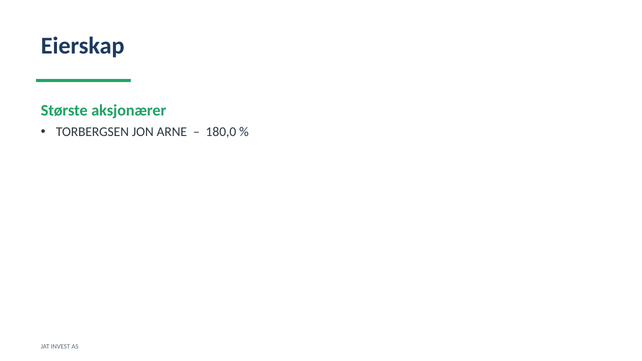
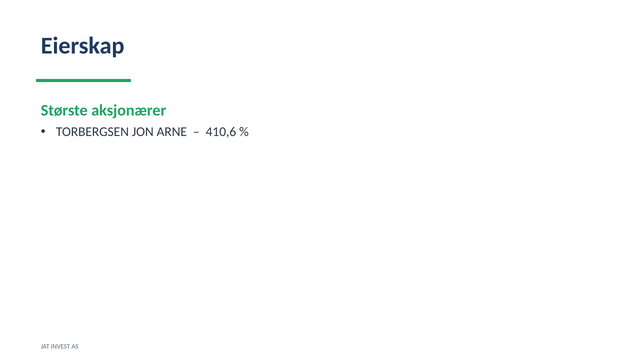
180,0: 180,0 -> 410,6 (221, 132)
